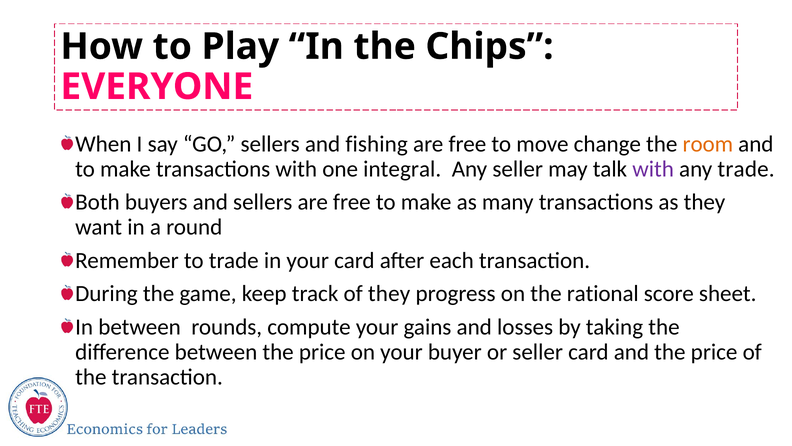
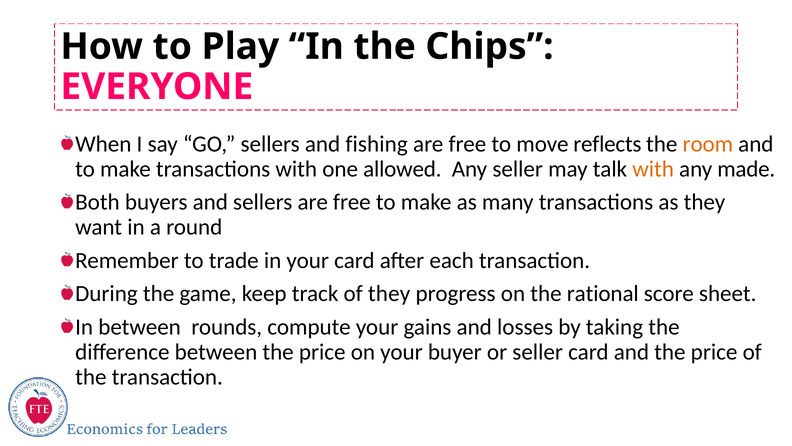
change: change -> reflects (607, 144)
integral: integral -> allowed (402, 169)
with colour: purple -> orange (653, 169)
any trade: trade -> made (746, 169)
